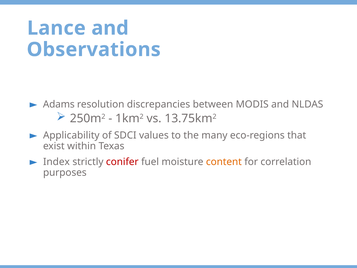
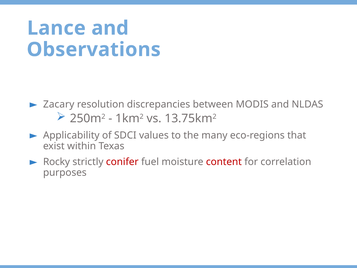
Adams: Adams -> Zacary (59, 104)
Index: Index -> Rocky (57, 162)
content colour: orange -> red (224, 162)
